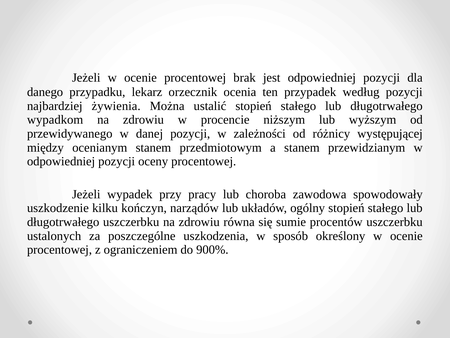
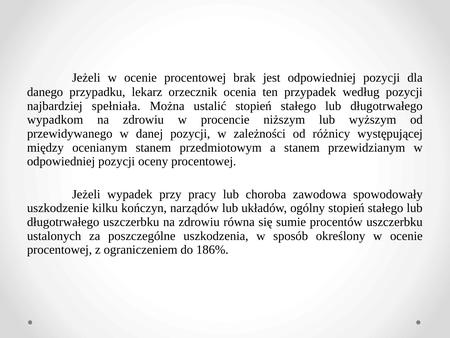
żywienia: żywienia -> spełniała (116, 106)
900%: 900% -> 186% (212, 249)
